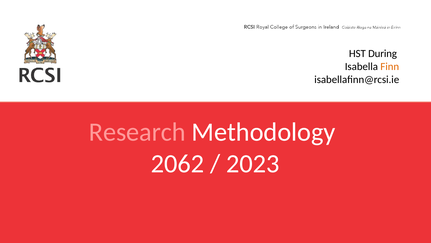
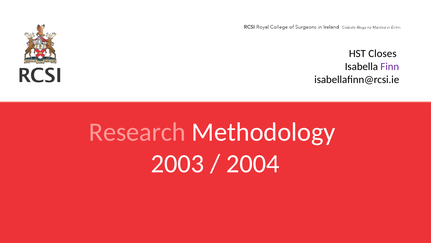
During: During -> Closes (382, 53)
Finn colour: orange -> purple (390, 66)
2062: 2062 -> 2003 (178, 163)
2023: 2023 -> 2004 (253, 163)
